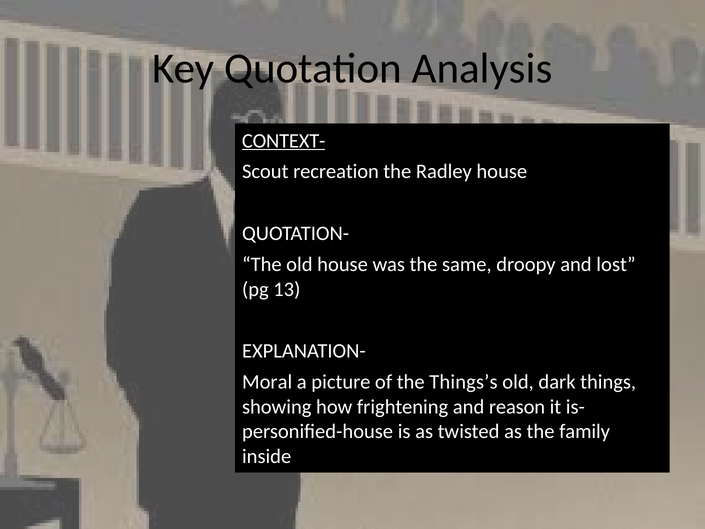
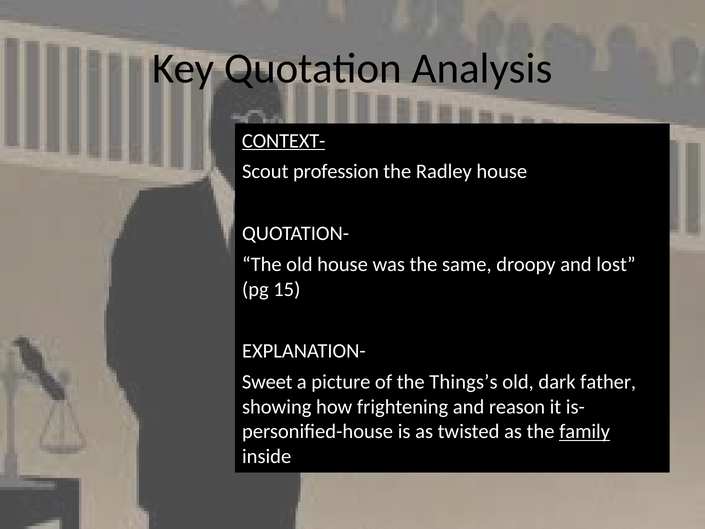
recreation: recreation -> profession (336, 172)
13: 13 -> 15 (287, 289)
Moral: Moral -> Sweet (267, 382)
things: things -> father (608, 382)
family underline: none -> present (585, 431)
